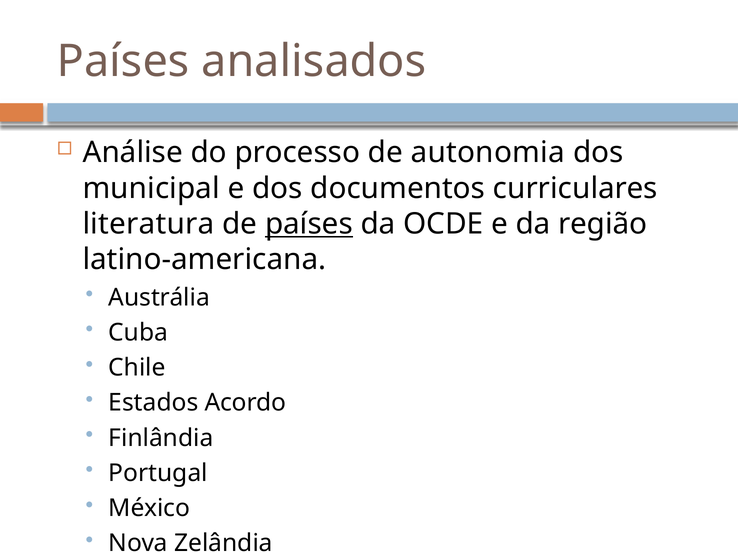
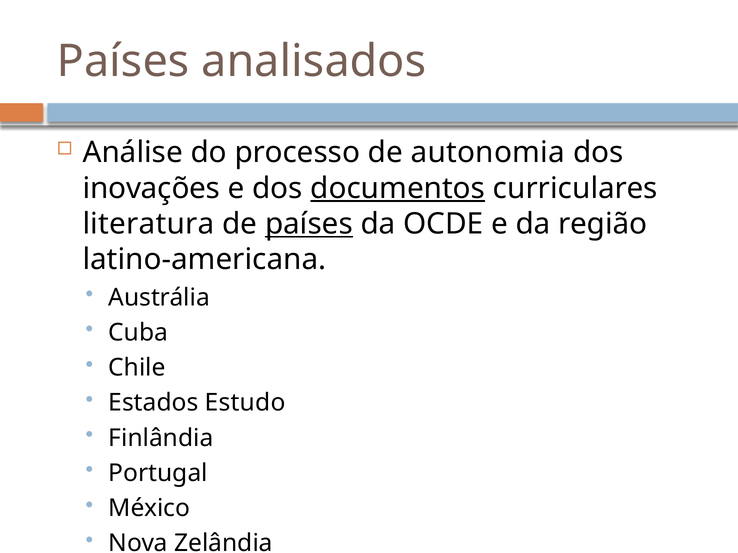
municipal: municipal -> inovações (151, 188)
documentos underline: none -> present (398, 188)
Acordo: Acordo -> Estudo (245, 403)
